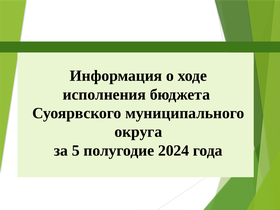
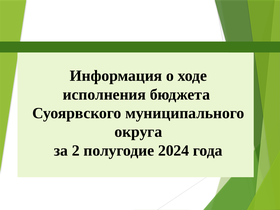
5: 5 -> 2 (76, 150)
